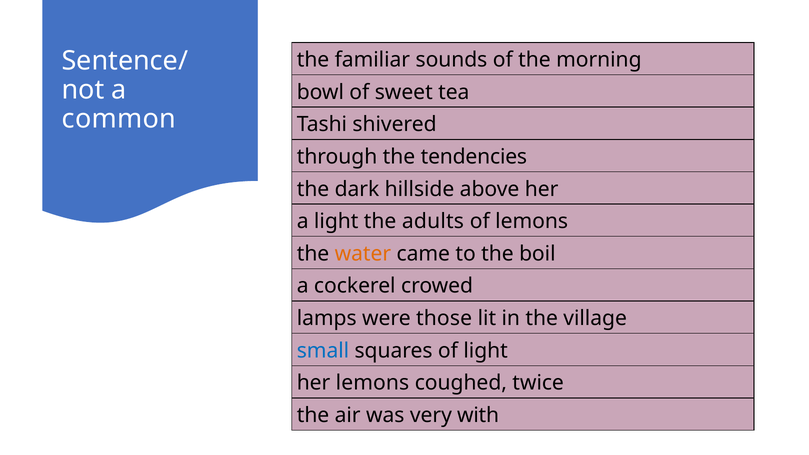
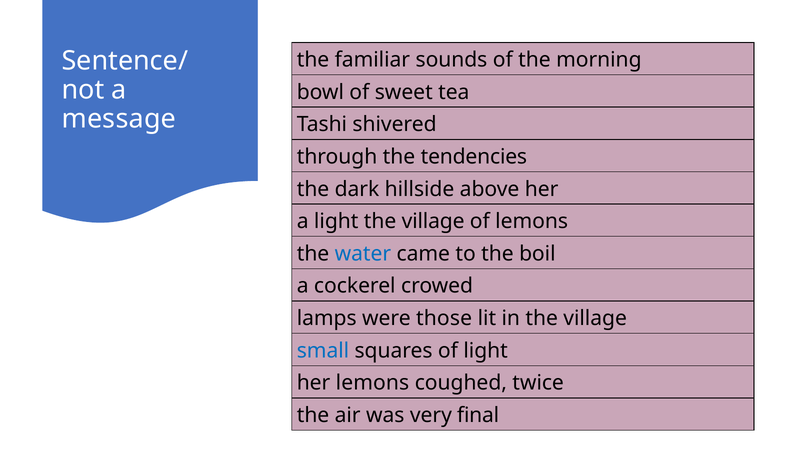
common: common -> message (119, 119)
light the adults: adults -> village (433, 221)
water colour: orange -> blue (363, 254)
with: with -> final (478, 415)
